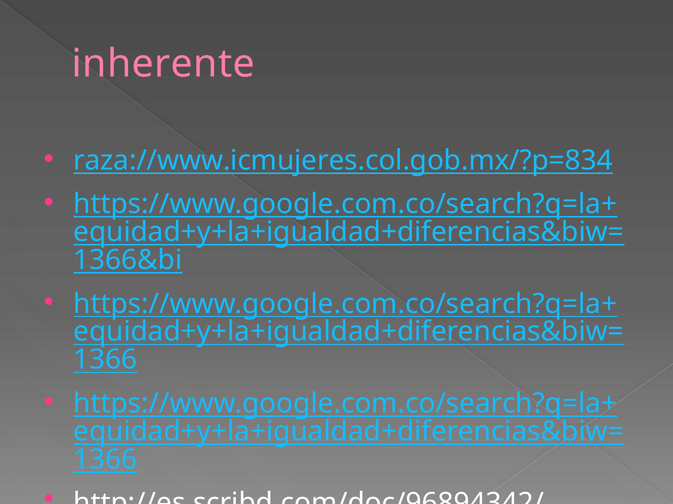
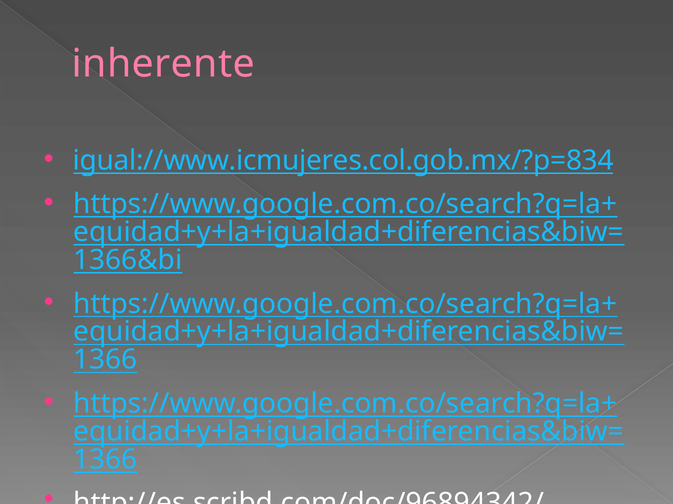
raza://www.icmujeres.col.gob.mx/?p=834: raza://www.icmujeres.col.gob.mx/?p=834 -> igual://www.icmujeres.col.gob.mx/?p=834 (343, 161)
